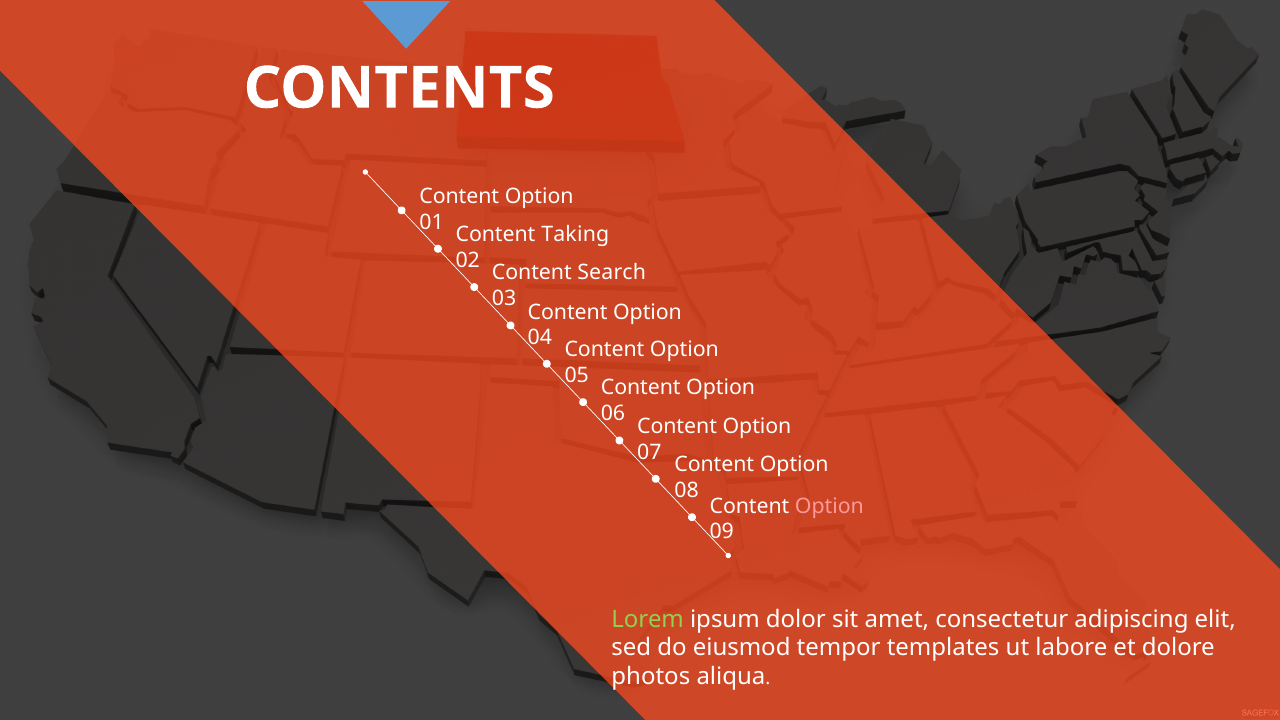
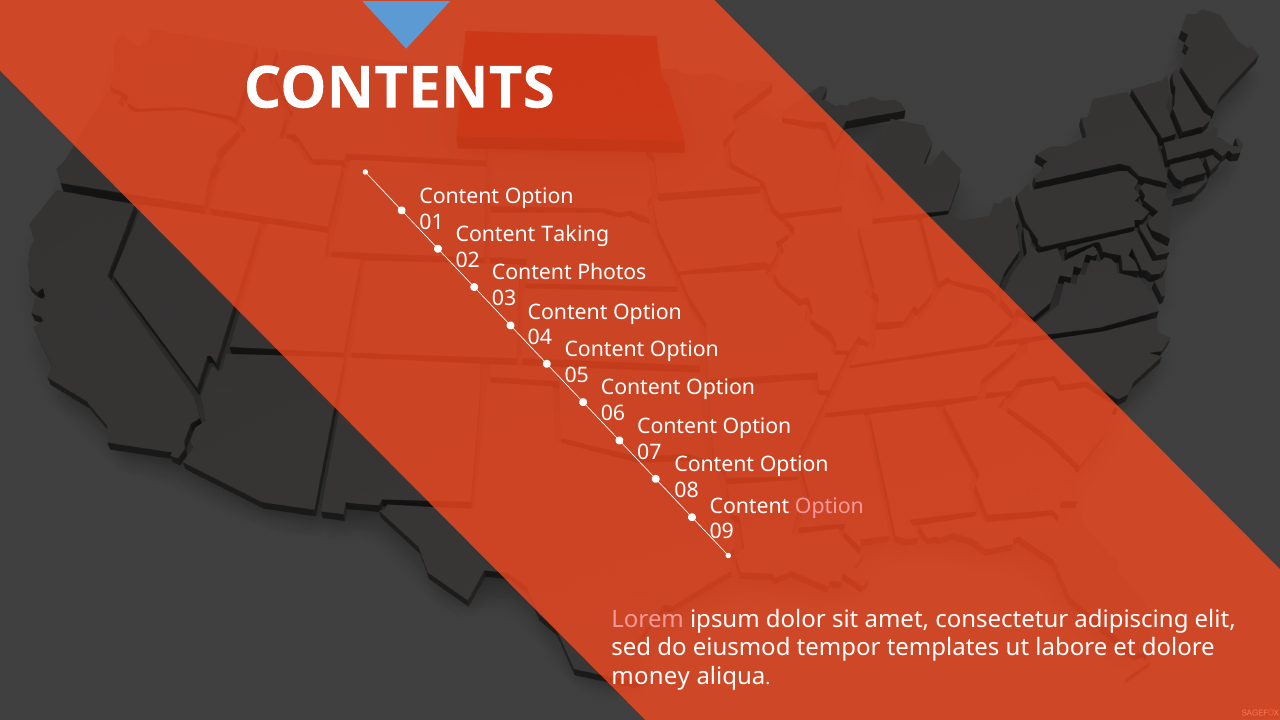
Search: Search -> Photos (612, 273)
Lorem colour: light green -> pink (648, 619)
photos: photos -> money (651, 677)
